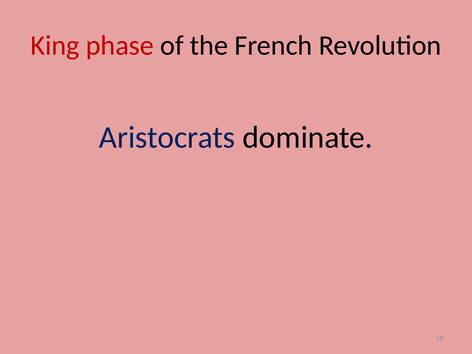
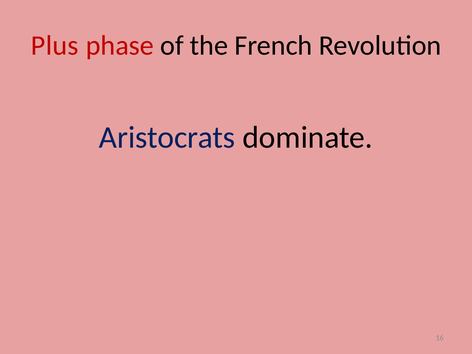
King: King -> Plus (55, 46)
